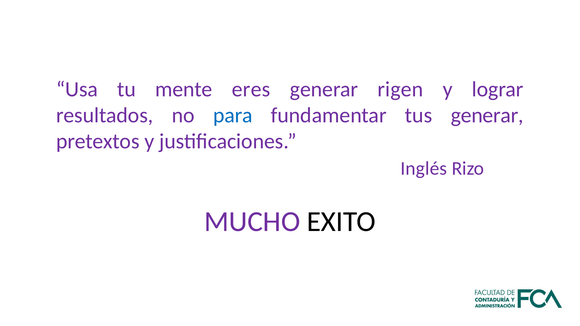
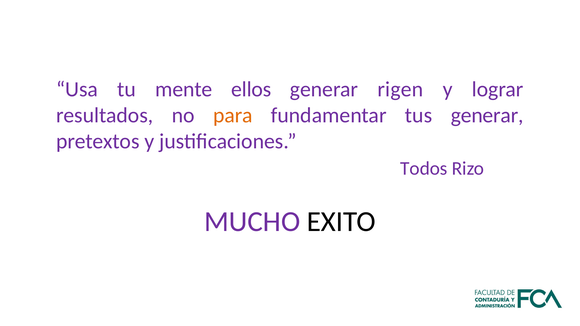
eres: eres -> ellos (251, 89)
para colour: blue -> orange (233, 115)
Inglés: Inglés -> Todos (424, 168)
